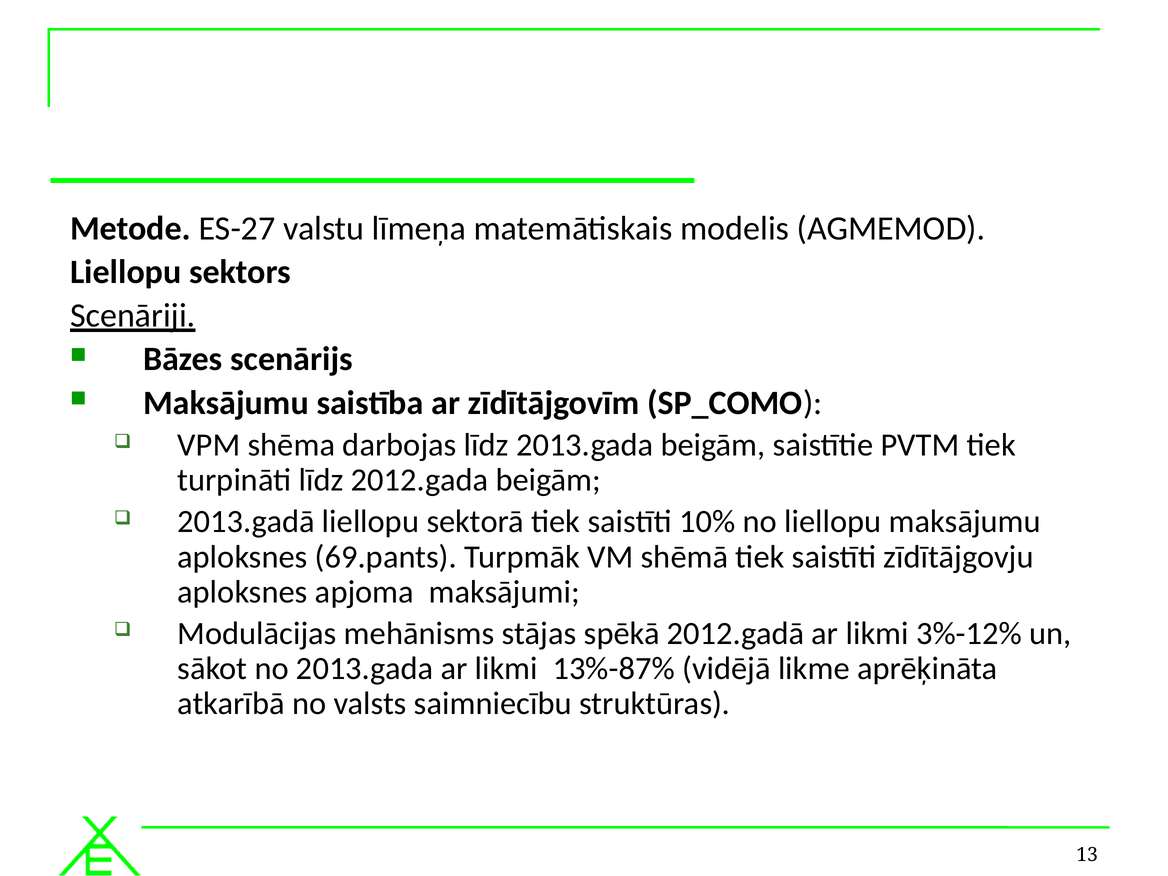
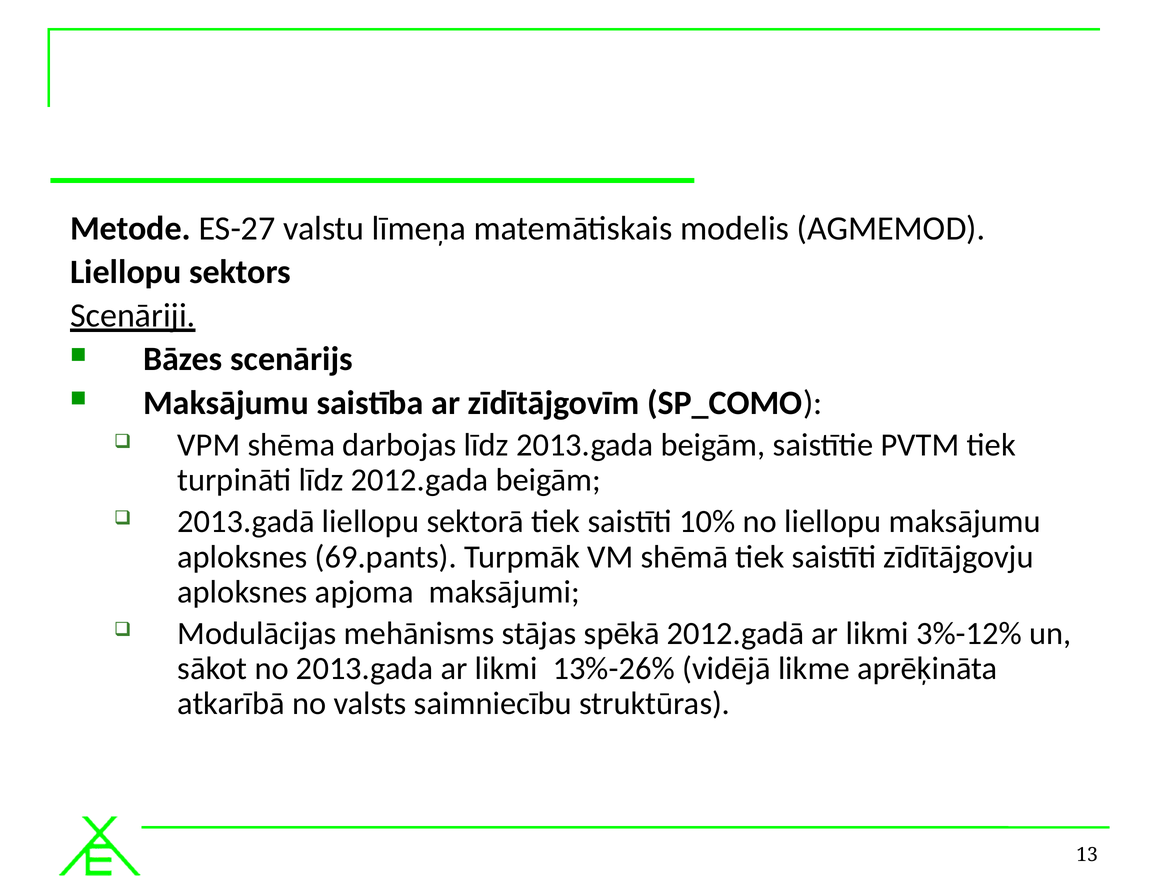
13%-87%: 13%-87% -> 13%-26% (614, 668)
